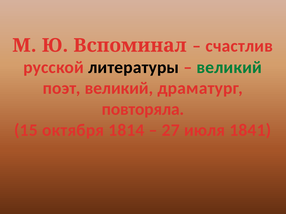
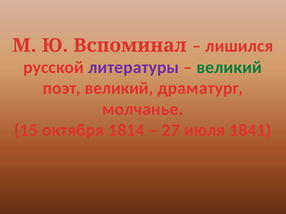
счастлив: счастлив -> лишился (239, 46)
литературы colour: black -> purple (134, 67)
повторяла: повторяла -> молчанье (143, 109)
